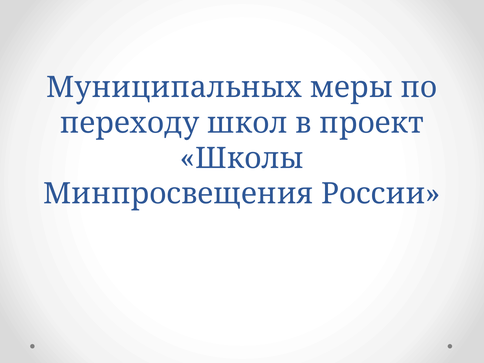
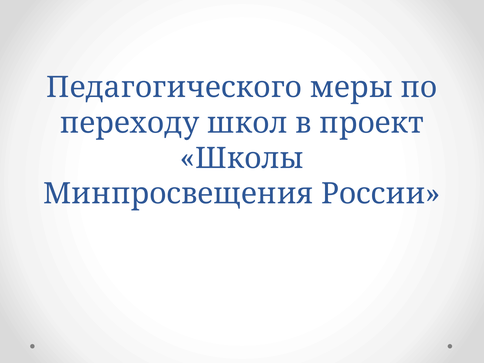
Муниципальных: Муниципальных -> Педагогического (174, 87)
